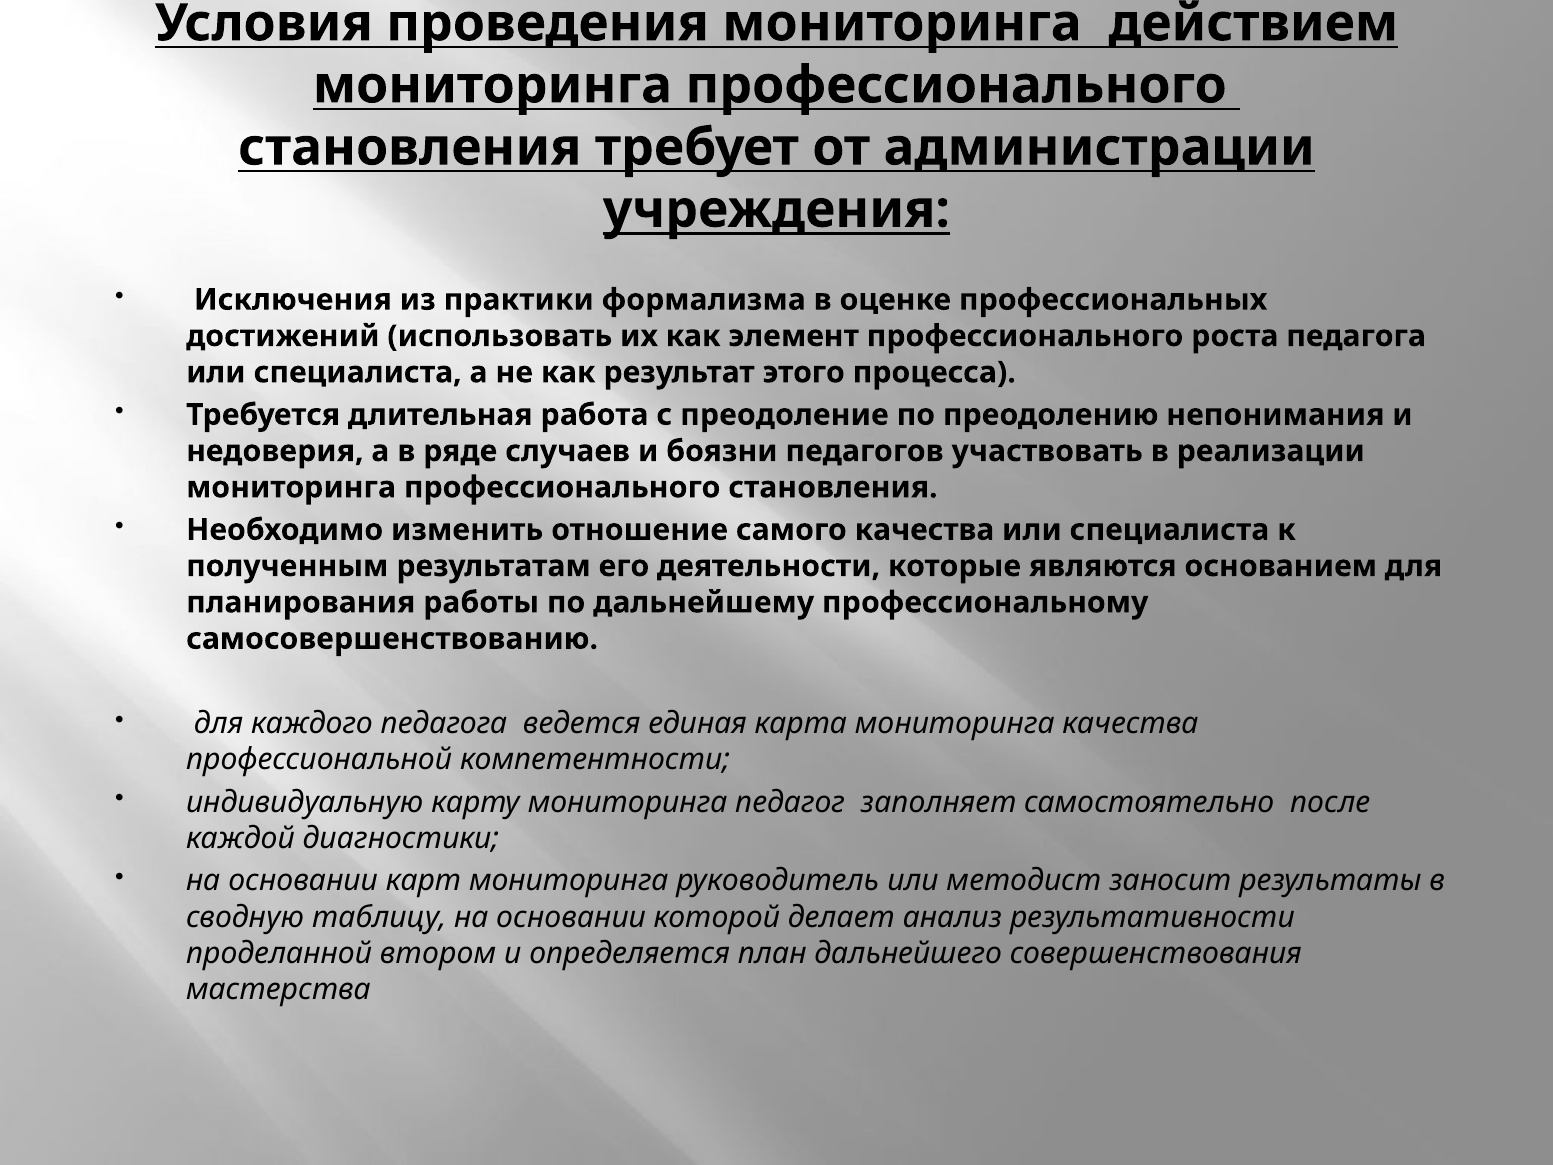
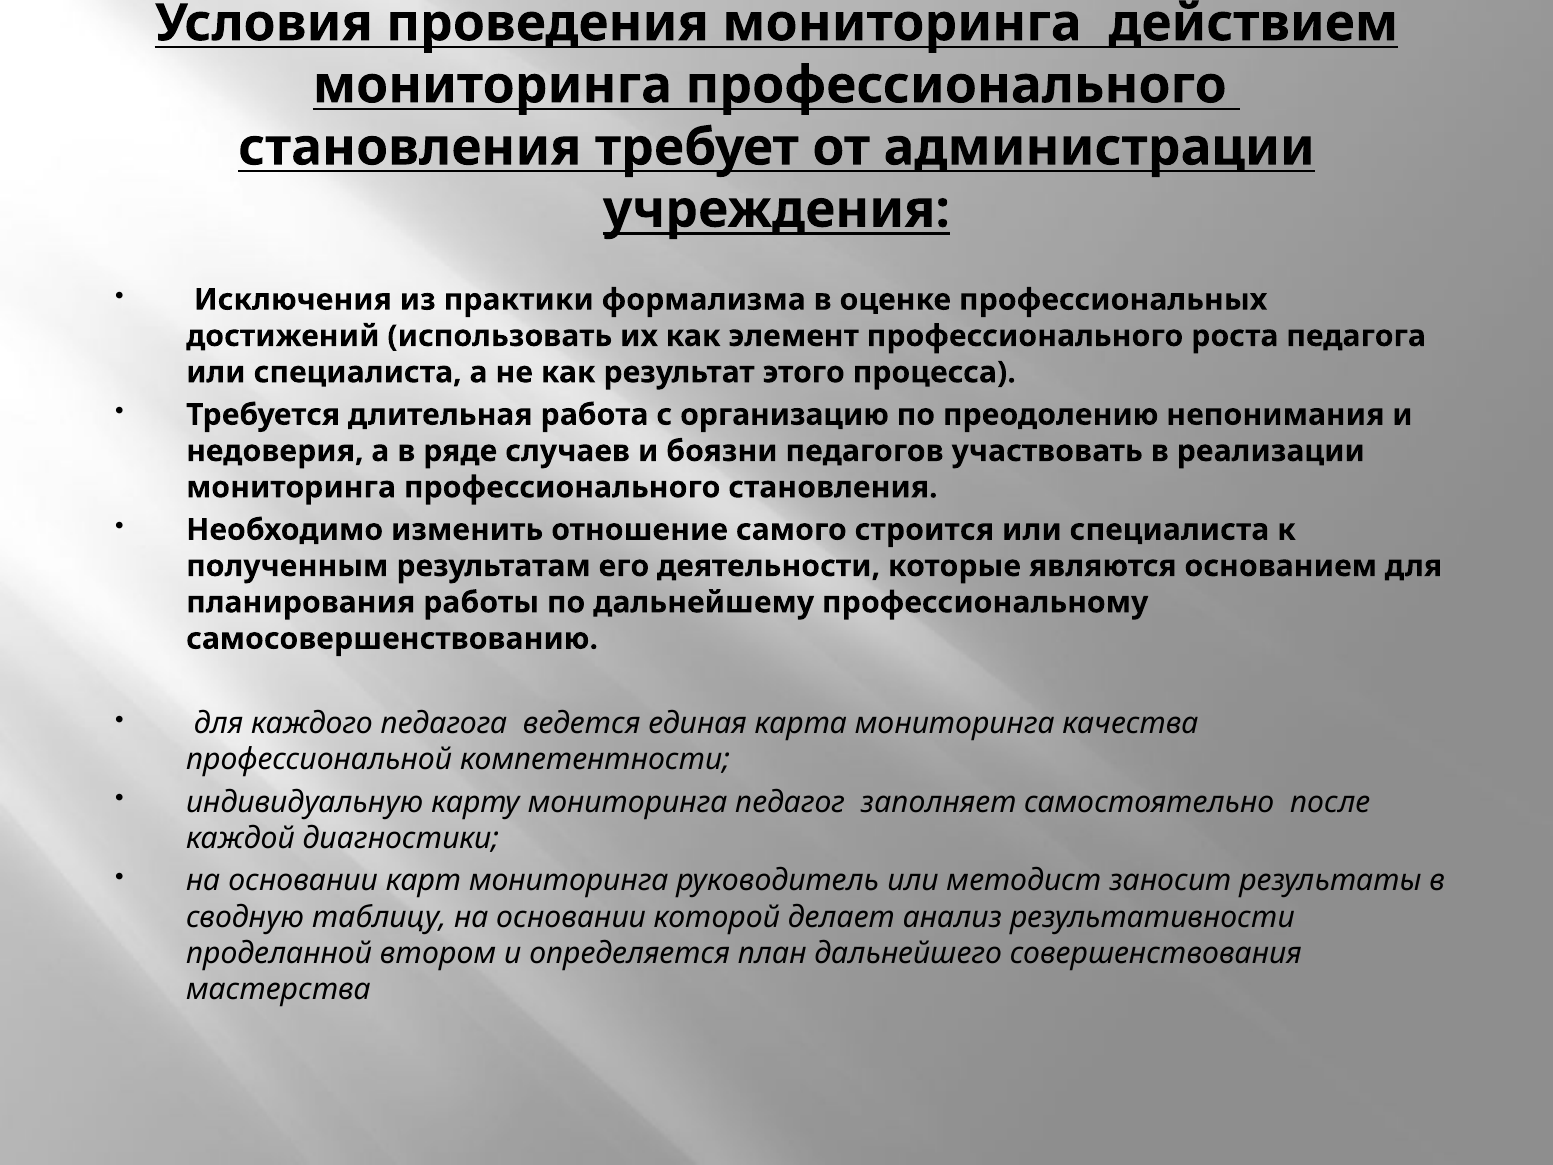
преодоление: преодоление -> организацию (785, 415)
самого качества: качества -> строится (924, 530)
